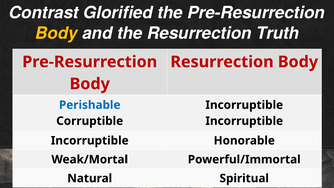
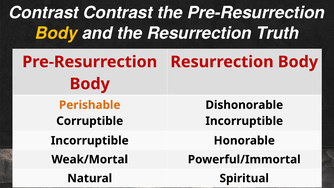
Contrast Glorified: Glorified -> Contrast (118, 13)
Perishable colour: blue -> orange (90, 105)
Incorruptible: Incorruptible -> Dishonorable (244, 105)
